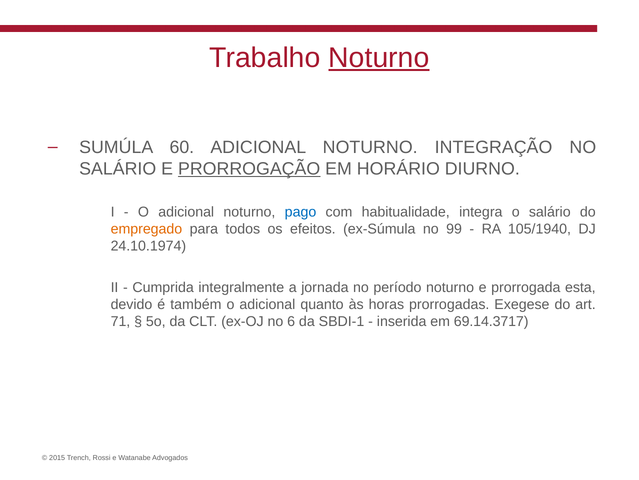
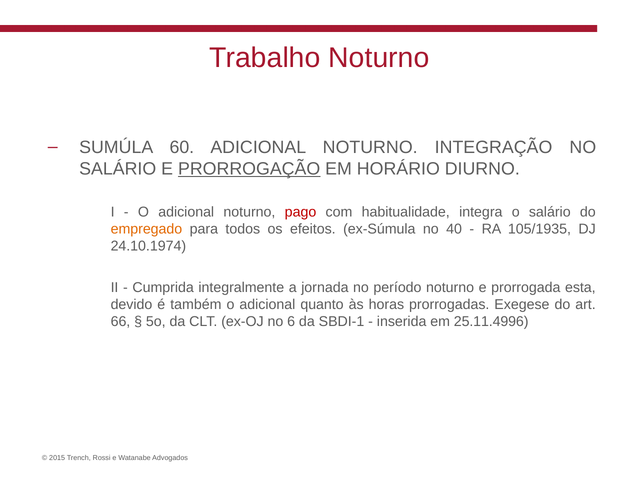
Noturno underline: present -> none (379, 58)
pago colour: blue -> red (301, 212)
99: 99 -> 40 (454, 229)
105/1940: 105/1940 -> 105/1935 (539, 229)
71: 71 -> 66 (120, 321)
69.14.3717: 69.14.3717 -> 25.11.4996 (491, 321)
